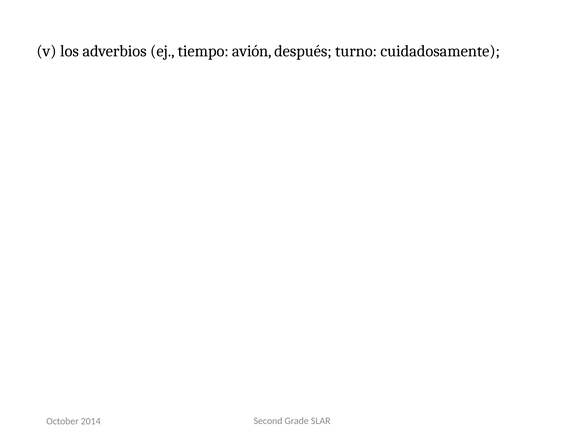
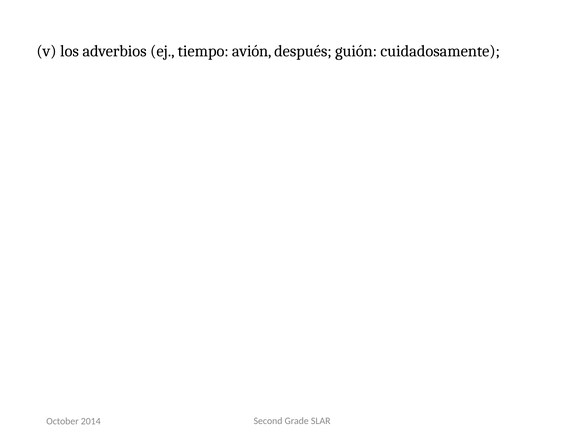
turno: turno -> guión (356, 51)
